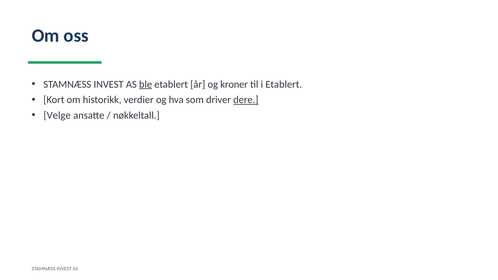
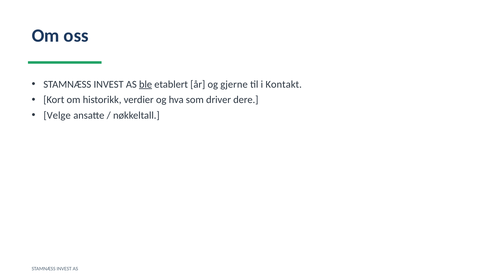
kroner: kroner -> gjerne (234, 84)
i Etablert: Etablert -> Kontakt (284, 84)
dere underline: present -> none (246, 100)
